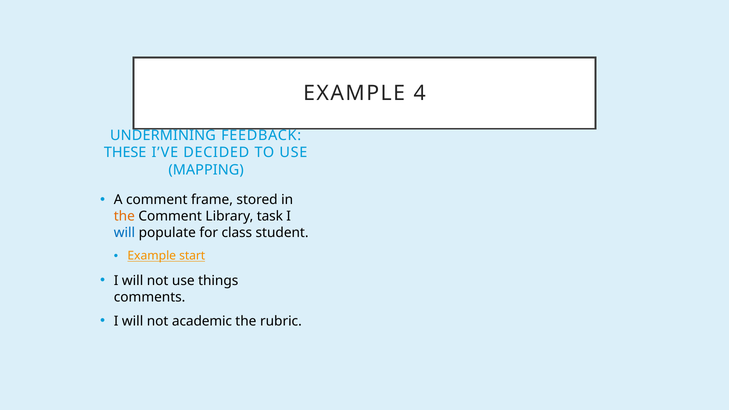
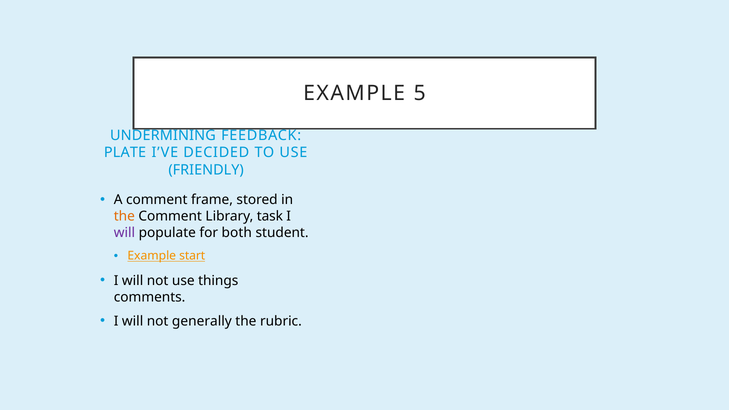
4: 4 -> 5 (420, 93)
THESE: THESE -> PLATE (125, 153)
MAPPING: MAPPING -> FRIENDLY (206, 170)
will colour: blue -> purple (124, 233)
class: class -> both (237, 233)
academic: academic -> generally (202, 321)
